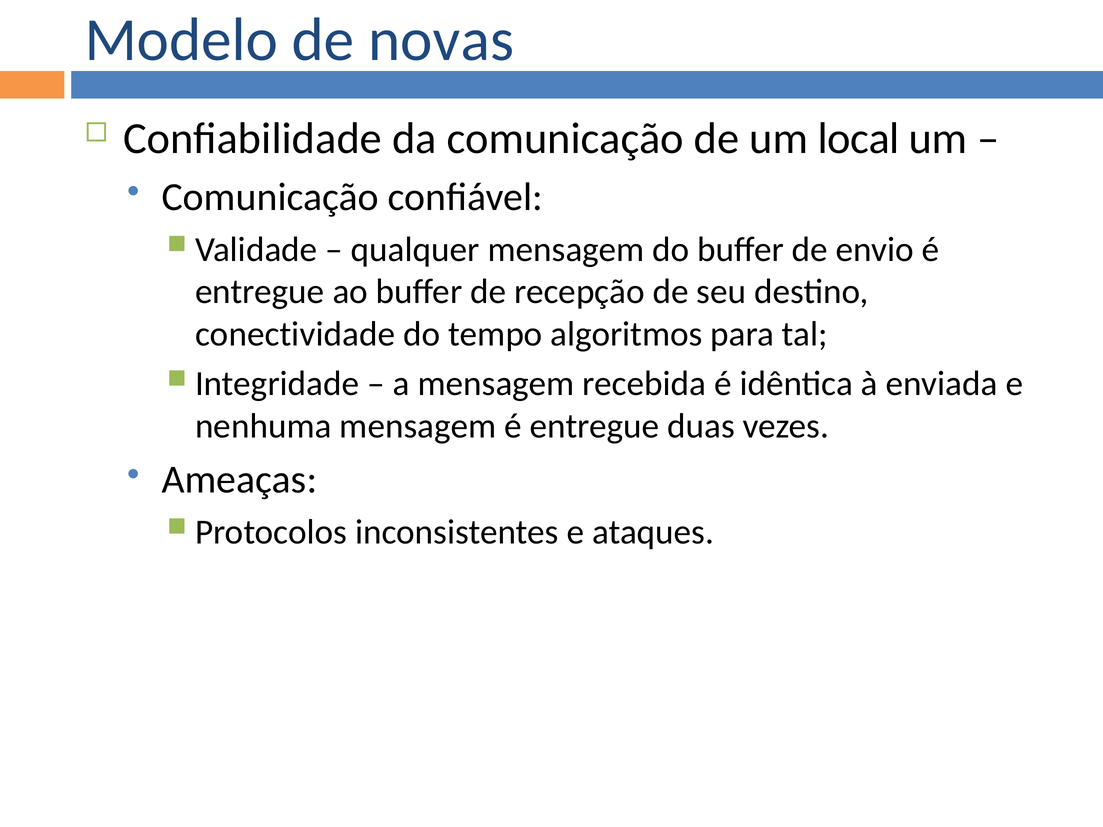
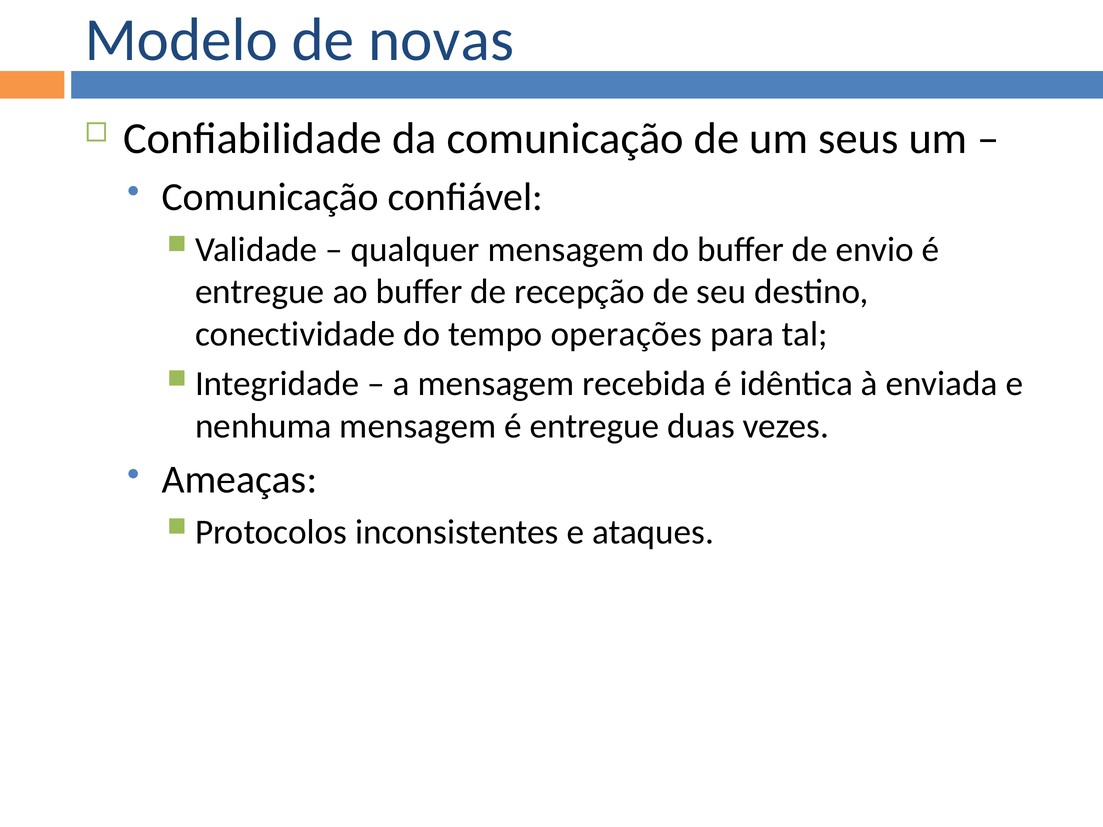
local: local -> seus (858, 139)
algoritmos: algoritmos -> operações (626, 334)
